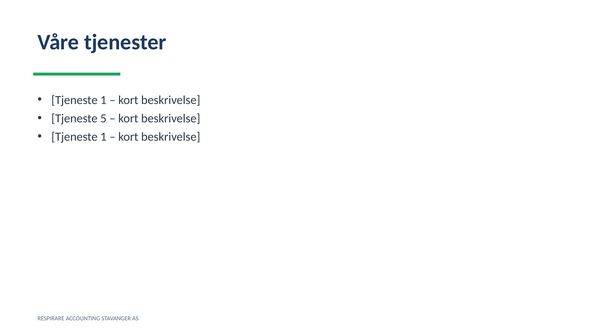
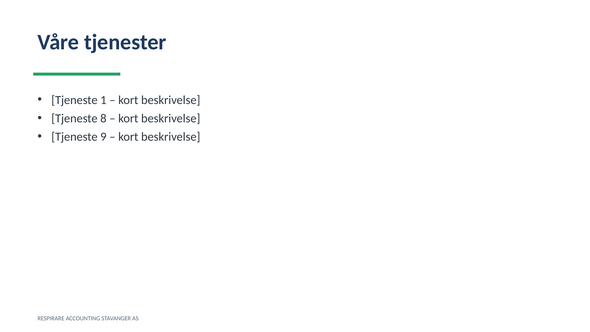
5: 5 -> 8 (103, 118)
1: 1 -> 9 (103, 137)
